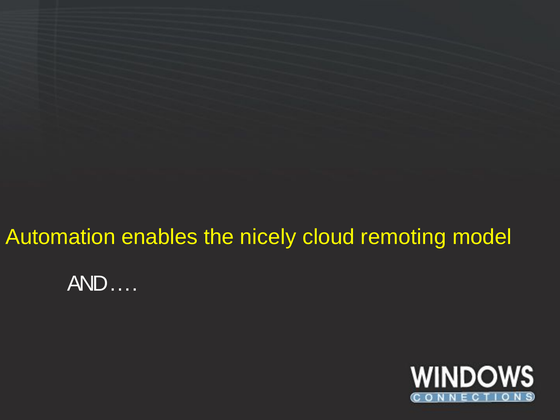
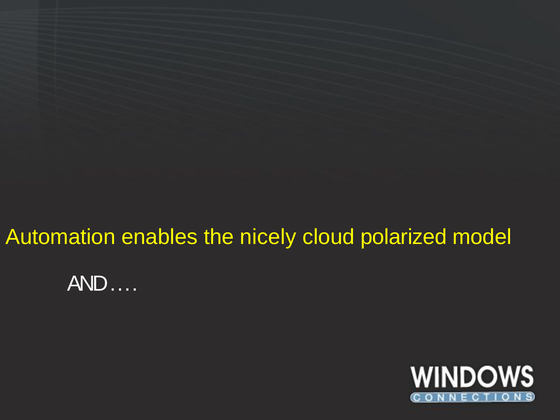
remoting: remoting -> polarized (404, 237)
